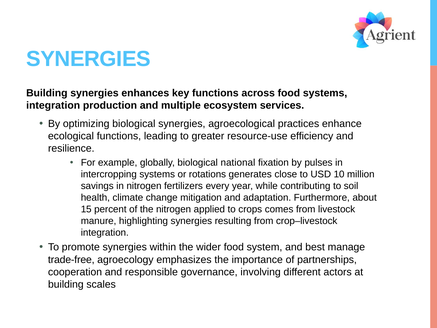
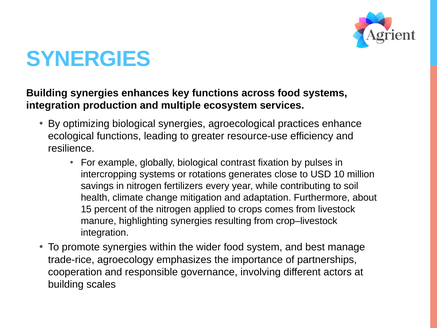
national: national -> contrast (238, 163)
trade-free: trade-free -> trade-rice (71, 259)
